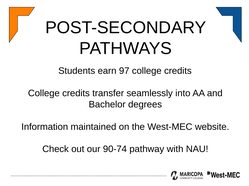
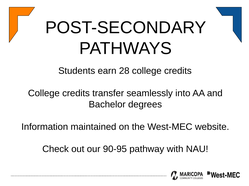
97: 97 -> 28 (124, 71)
90-74: 90-74 -> 90-95 (115, 150)
